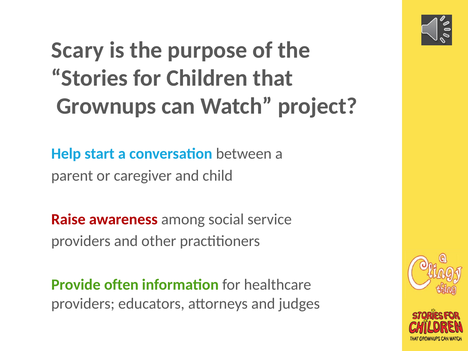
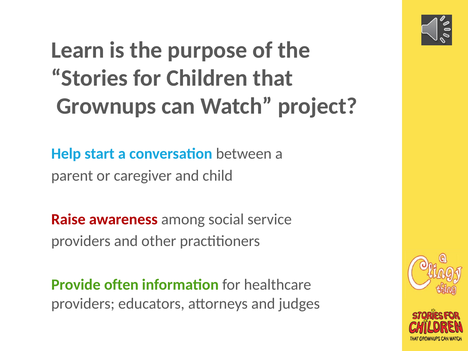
Scary: Scary -> Learn (78, 50)
